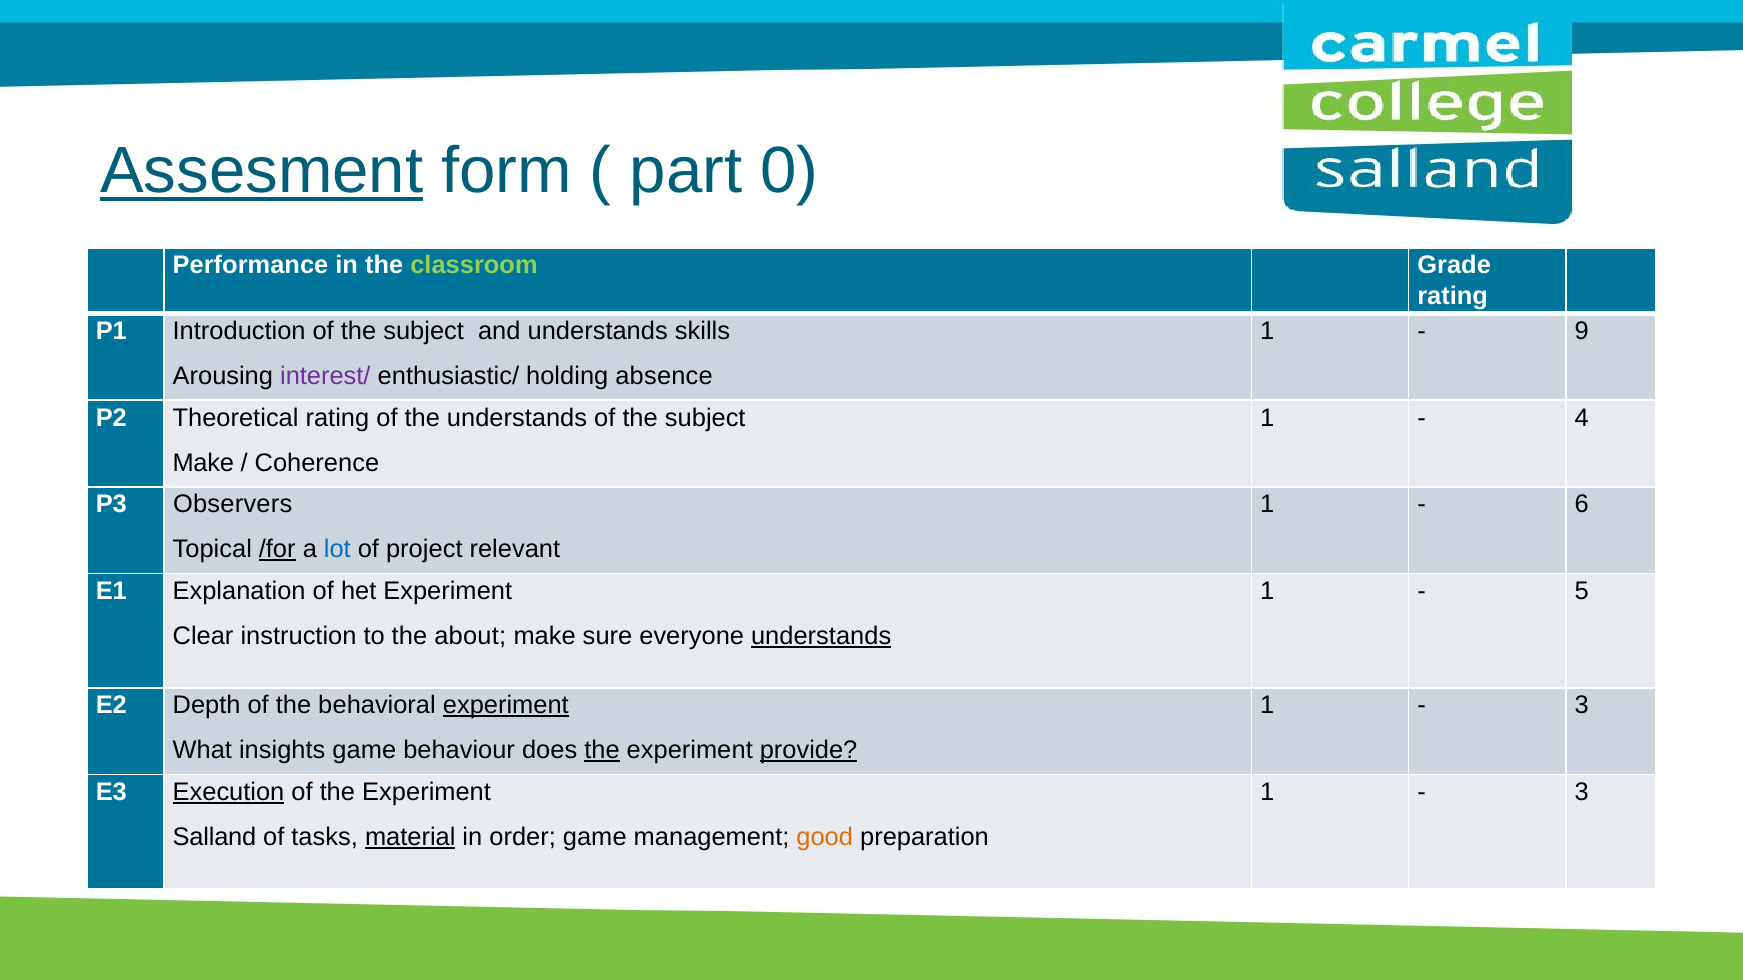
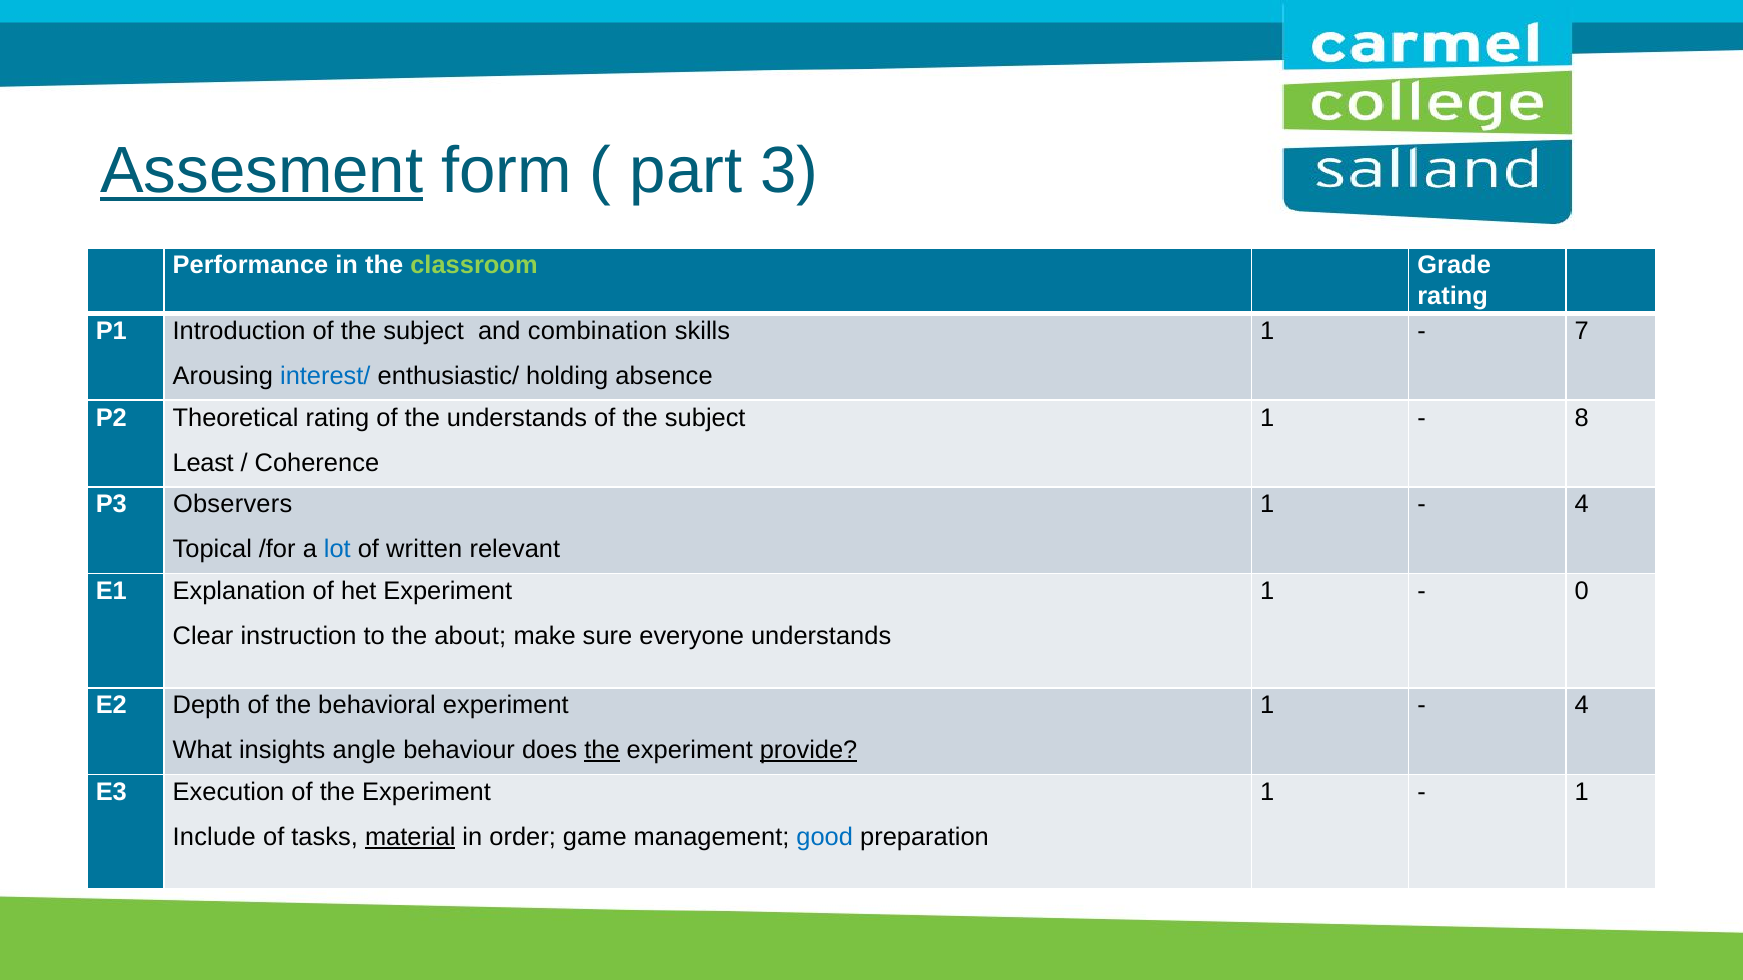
0: 0 -> 3 (790, 171)
and understands: understands -> combination (598, 331)
9: 9 -> 7 (1582, 331)
interest/ colour: purple -> blue (325, 376)
4: 4 -> 8 (1582, 418)
Make: Make -> Least (203, 463)
6: 6 -> 4 (1582, 504)
/for underline: present -> none (277, 550)
project: project -> written (424, 550)
5: 5 -> 0 (1582, 591)
understands underline: present -> none (821, 636)
experiment underline: present -> none (506, 706)
3: 3 -> 4 (1582, 706)
insights game: game -> angle (364, 751)
Execution underline: present -> none (229, 792)
3: 3 -> 1 (1582, 792)
Salland: Salland -> Include (214, 837)
good colour: orange -> blue (825, 837)
